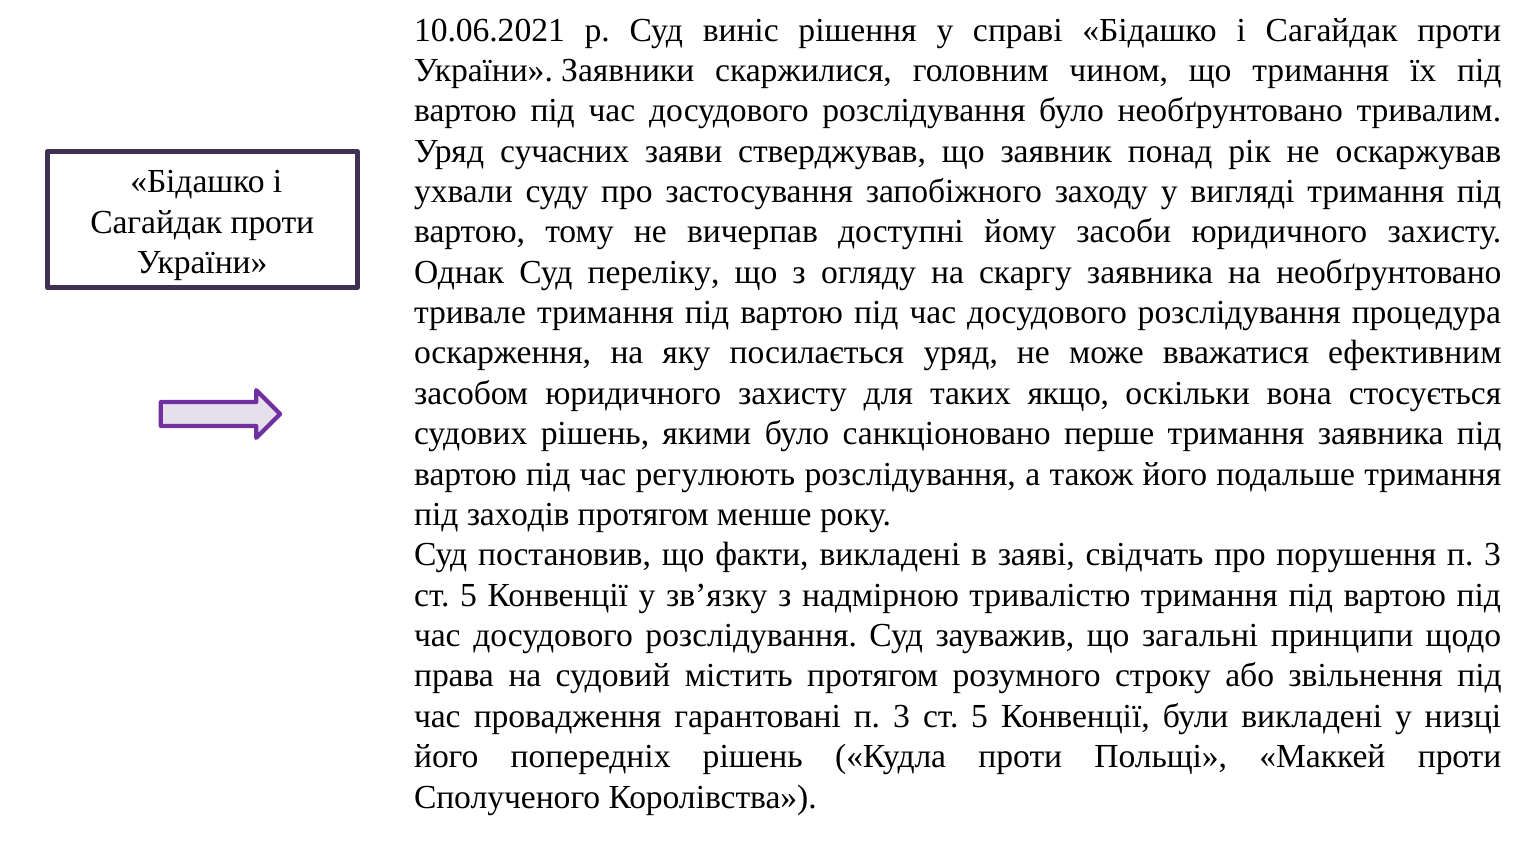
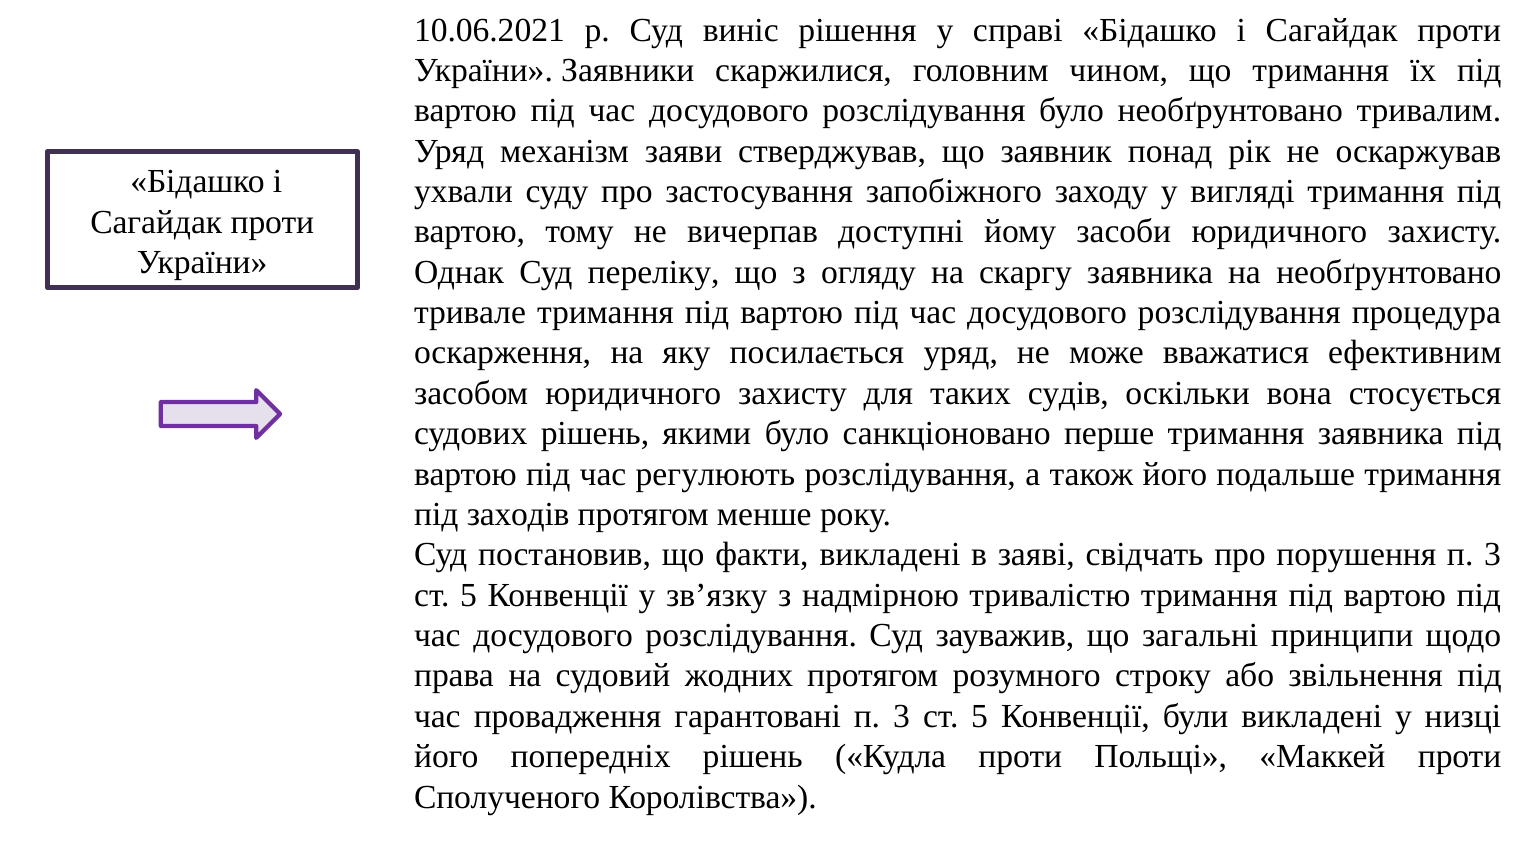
сучасних: сучасних -> механізм (565, 151)
якщо: якщо -> судів (1068, 393)
містить: містить -> жодних (739, 676)
